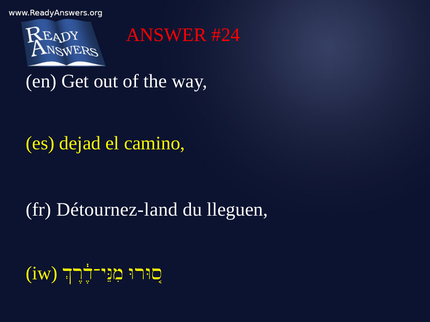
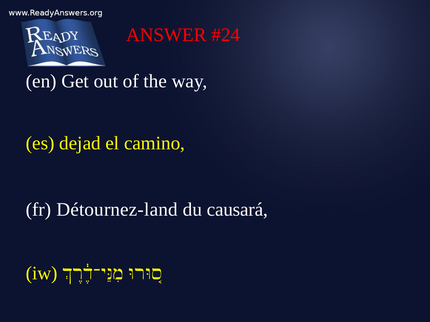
lleguen: lleguen -> causará (237, 210)
